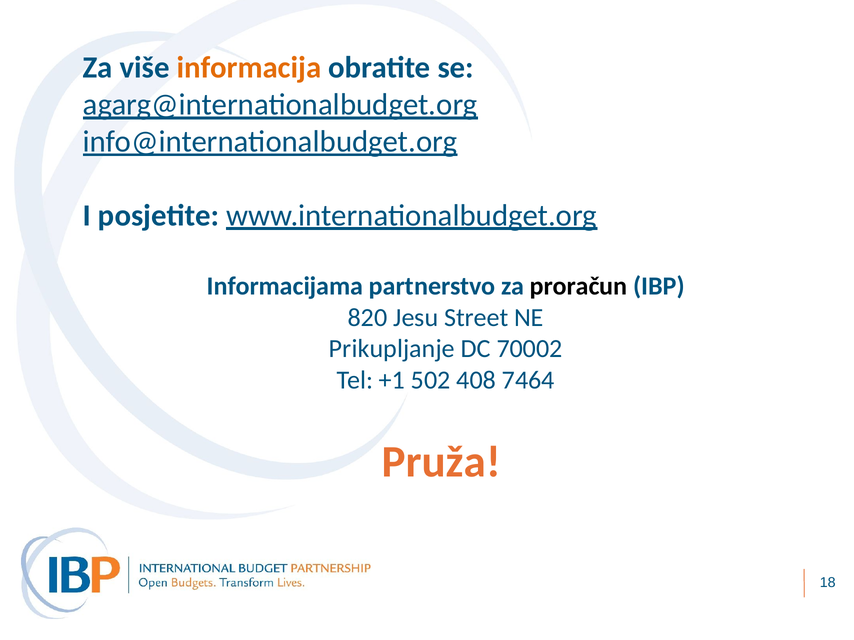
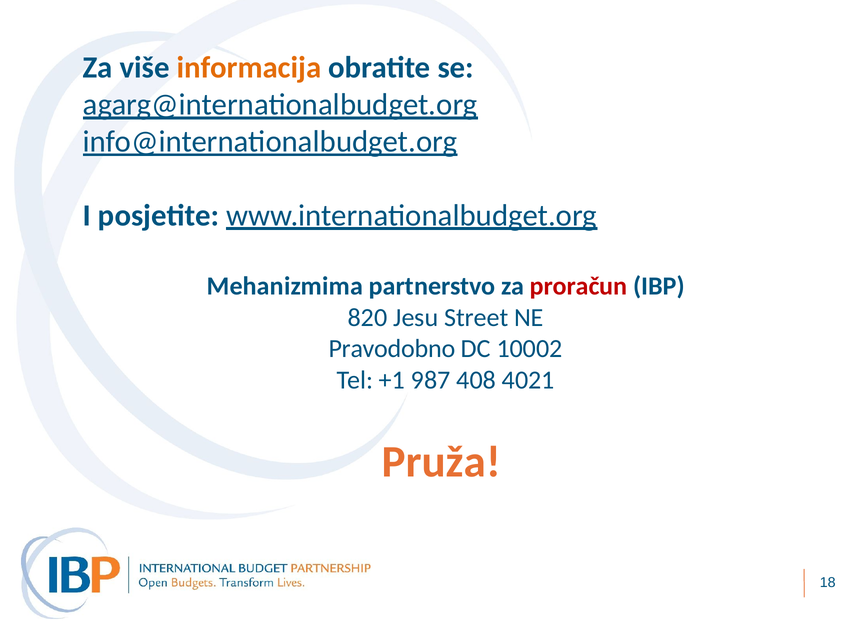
Informacijama: Informacijama -> Mehanizmima (285, 286)
proračun colour: black -> red (579, 286)
Prikupljanje: Prikupljanje -> Pravodobno (392, 349)
70002: 70002 -> 10002 (529, 349)
502: 502 -> 987 (431, 380)
7464: 7464 -> 4021 (528, 380)
